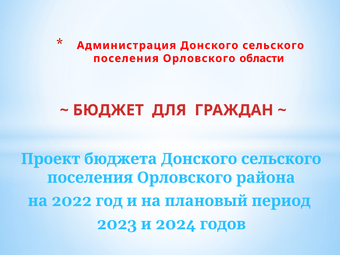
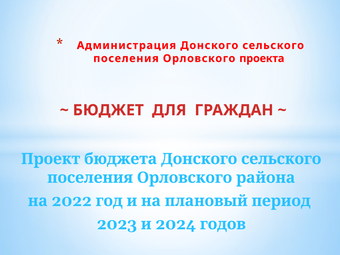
области: области -> проекта (262, 58)
